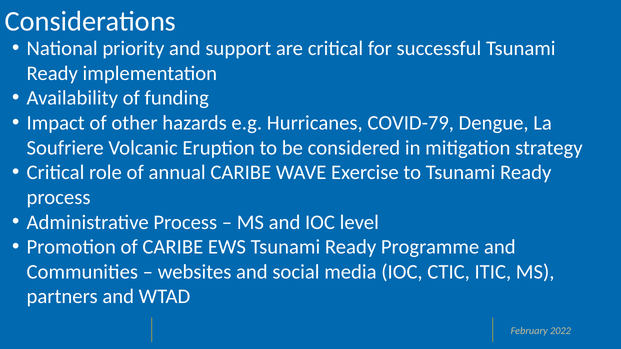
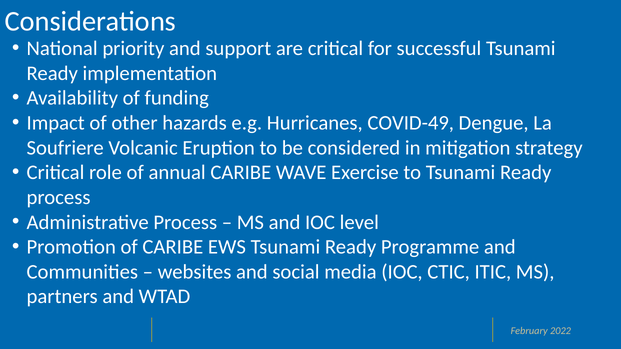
COVID-79: COVID-79 -> COVID-49 (411, 123)
